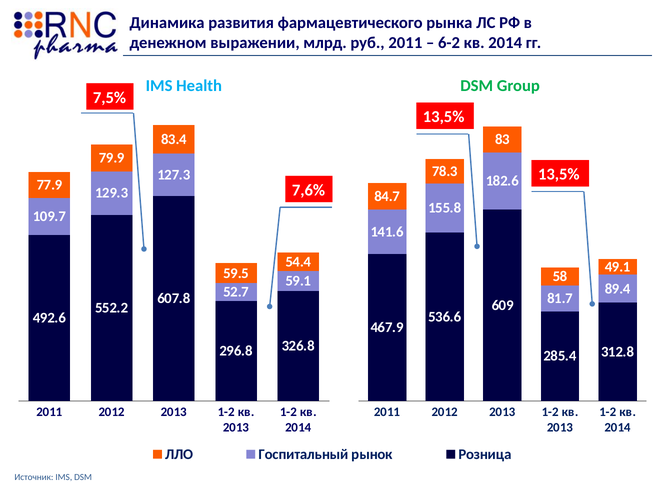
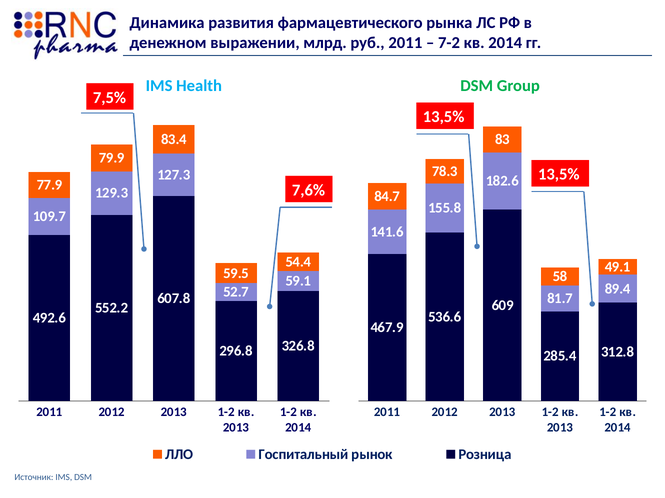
6-2: 6-2 -> 7-2 (449, 43)
